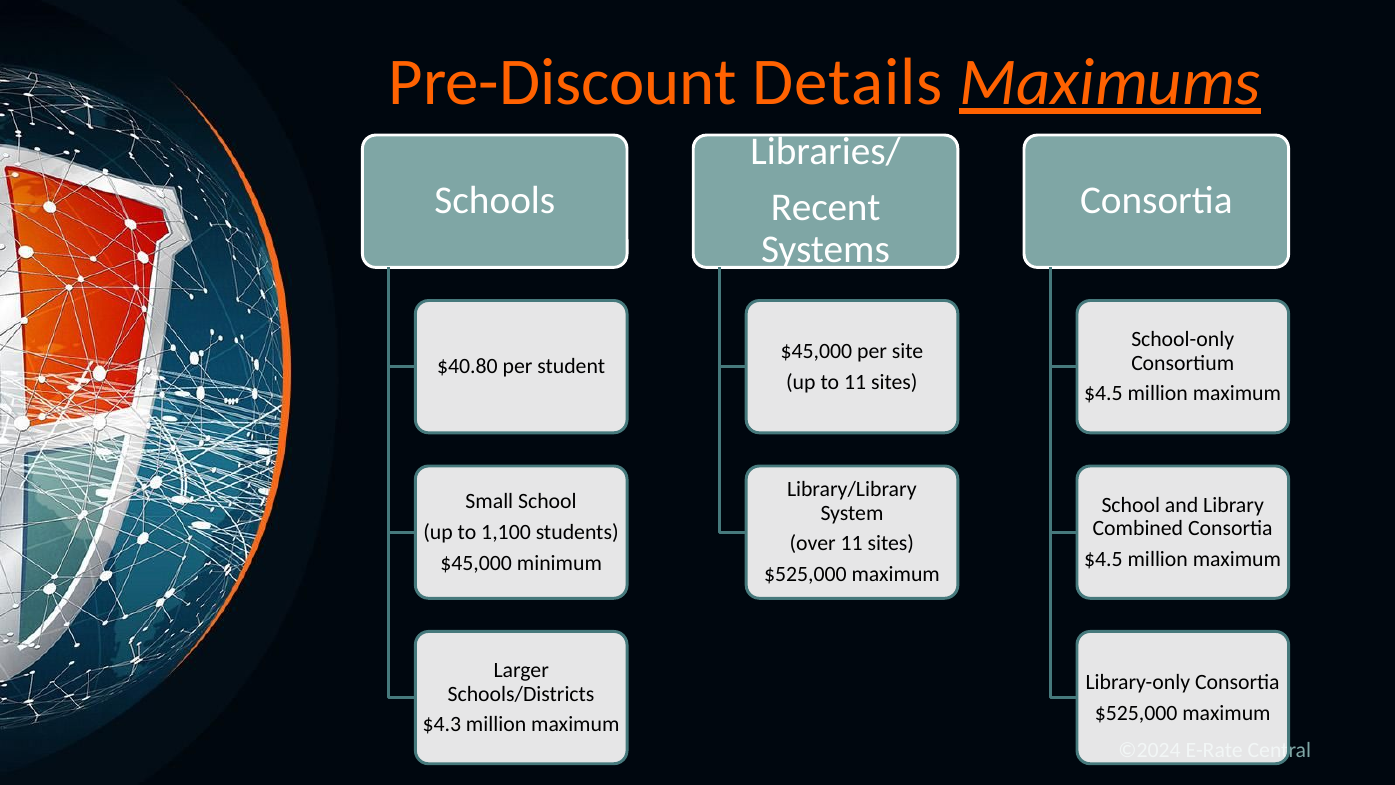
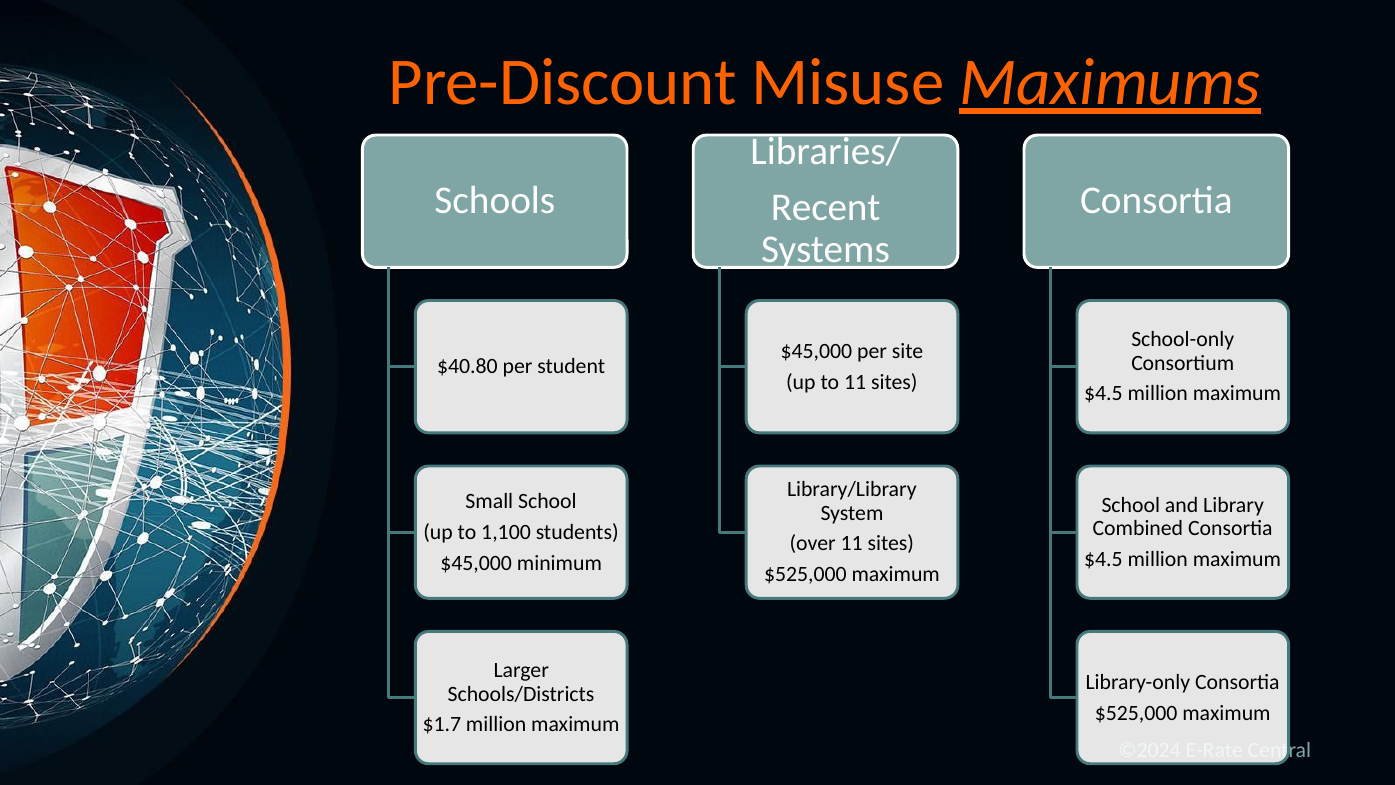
Details: Details -> Misuse (848, 82)
$4.3: $4.3 -> $1.7 (442, 724)
